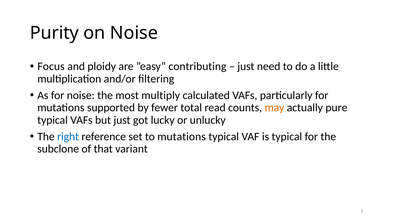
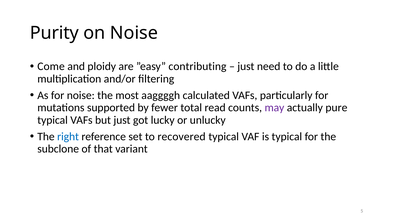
Focus: Focus -> Come (51, 66)
multiply: multiply -> aaggggh (161, 95)
may colour: orange -> purple (274, 108)
to mutations: mutations -> recovered (182, 137)
